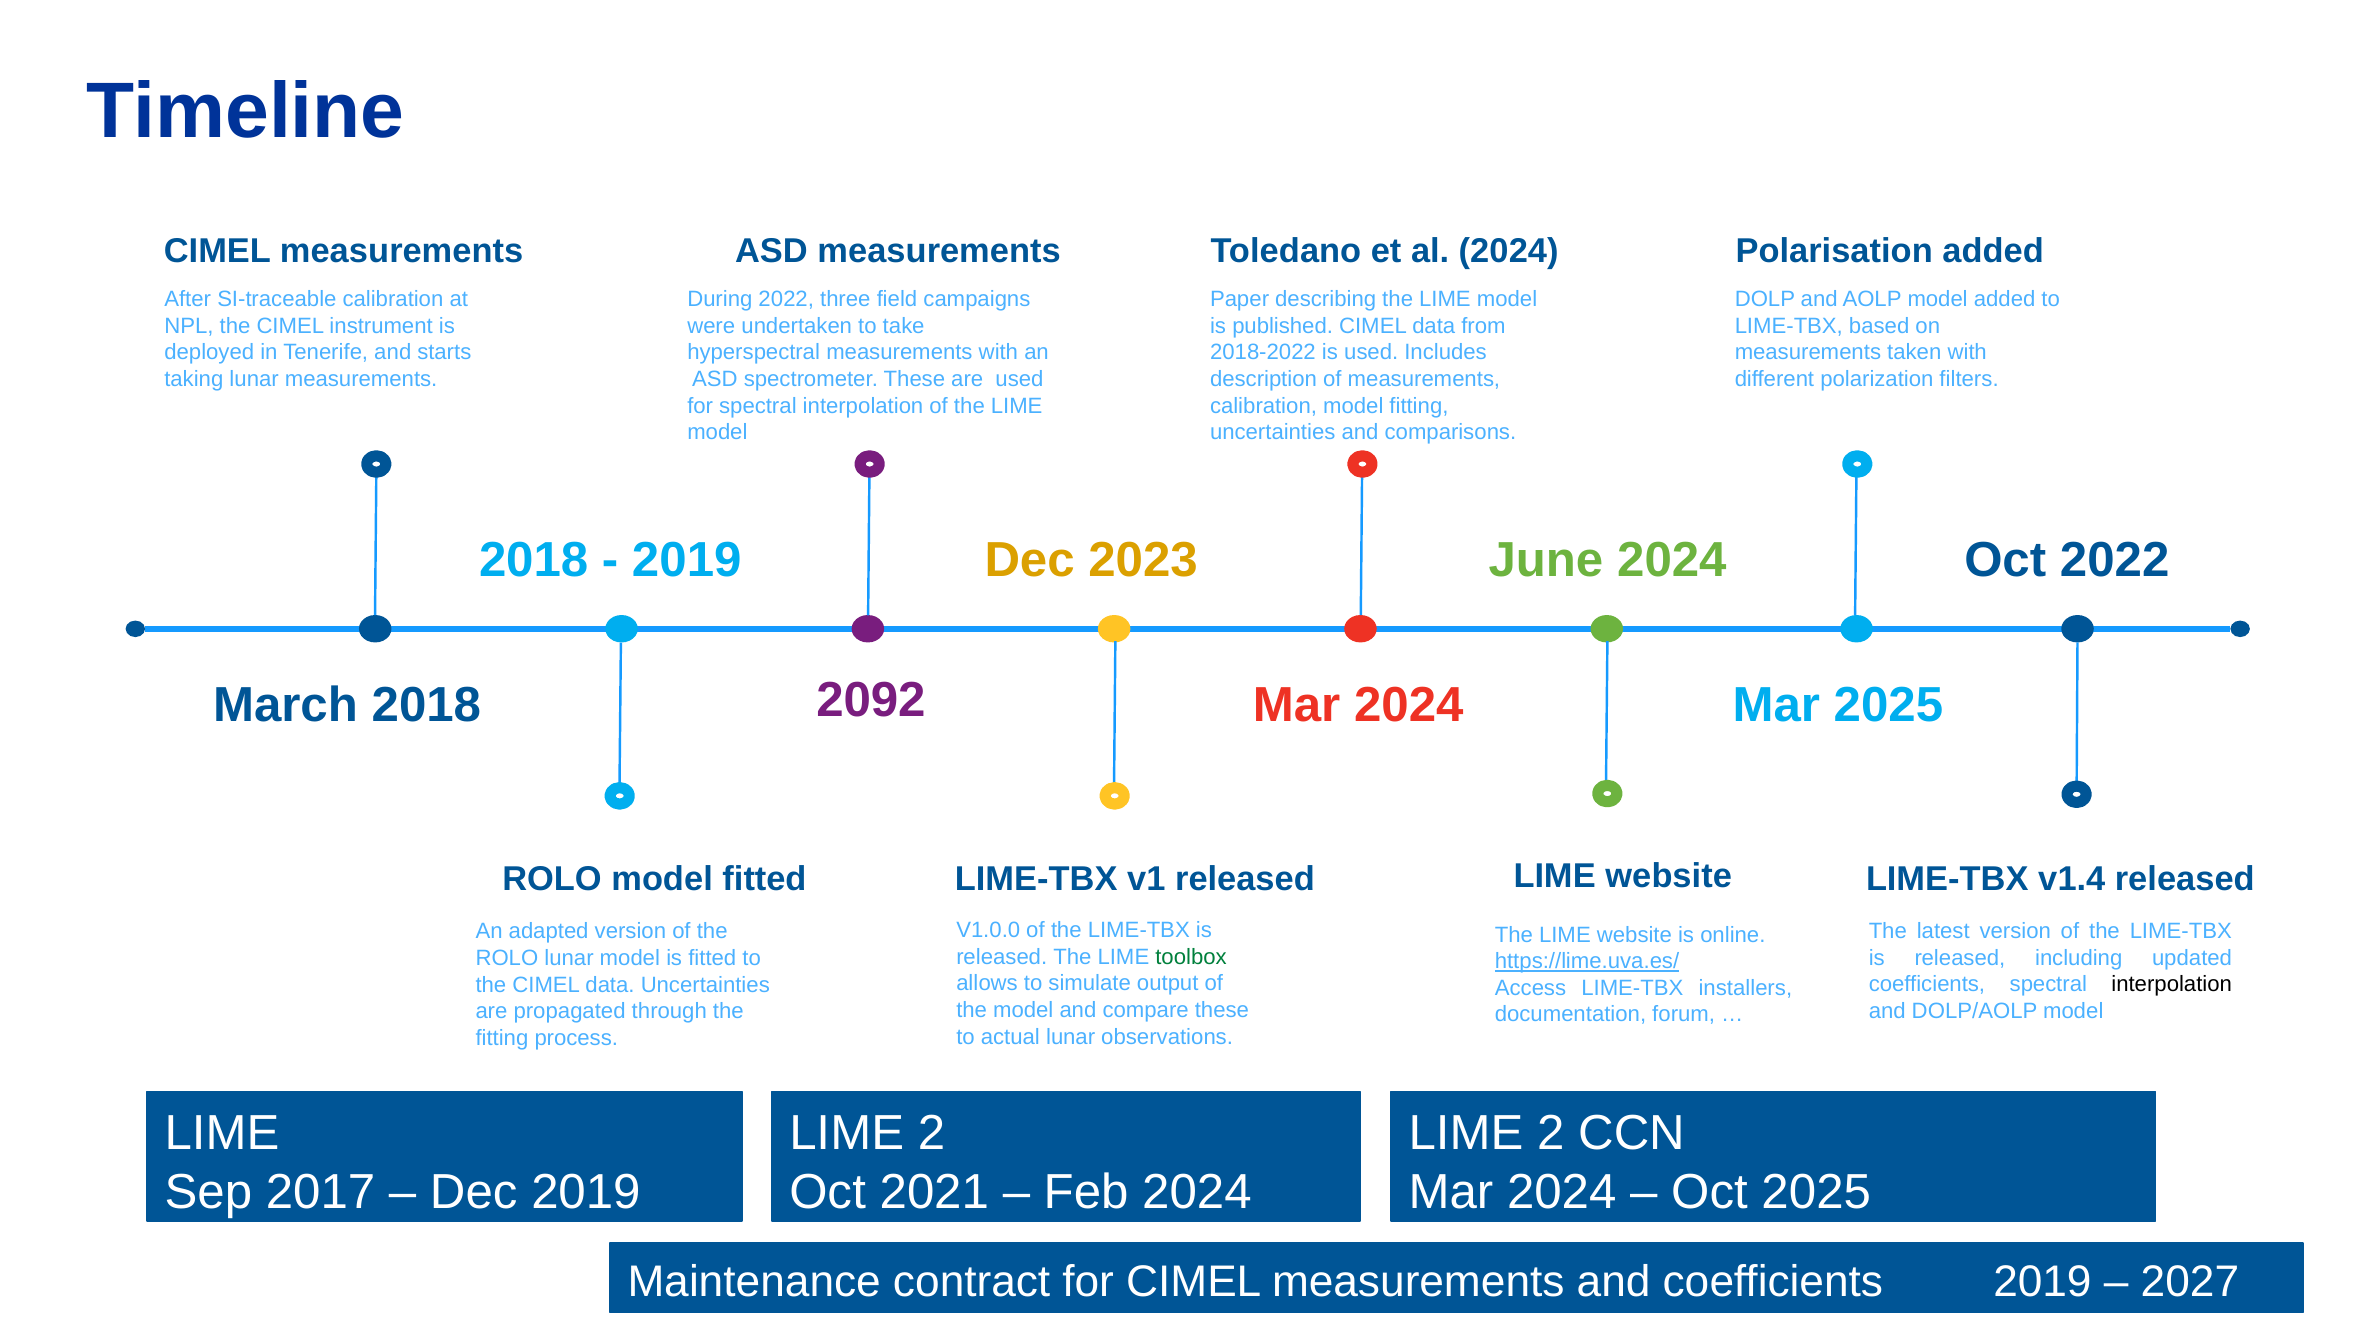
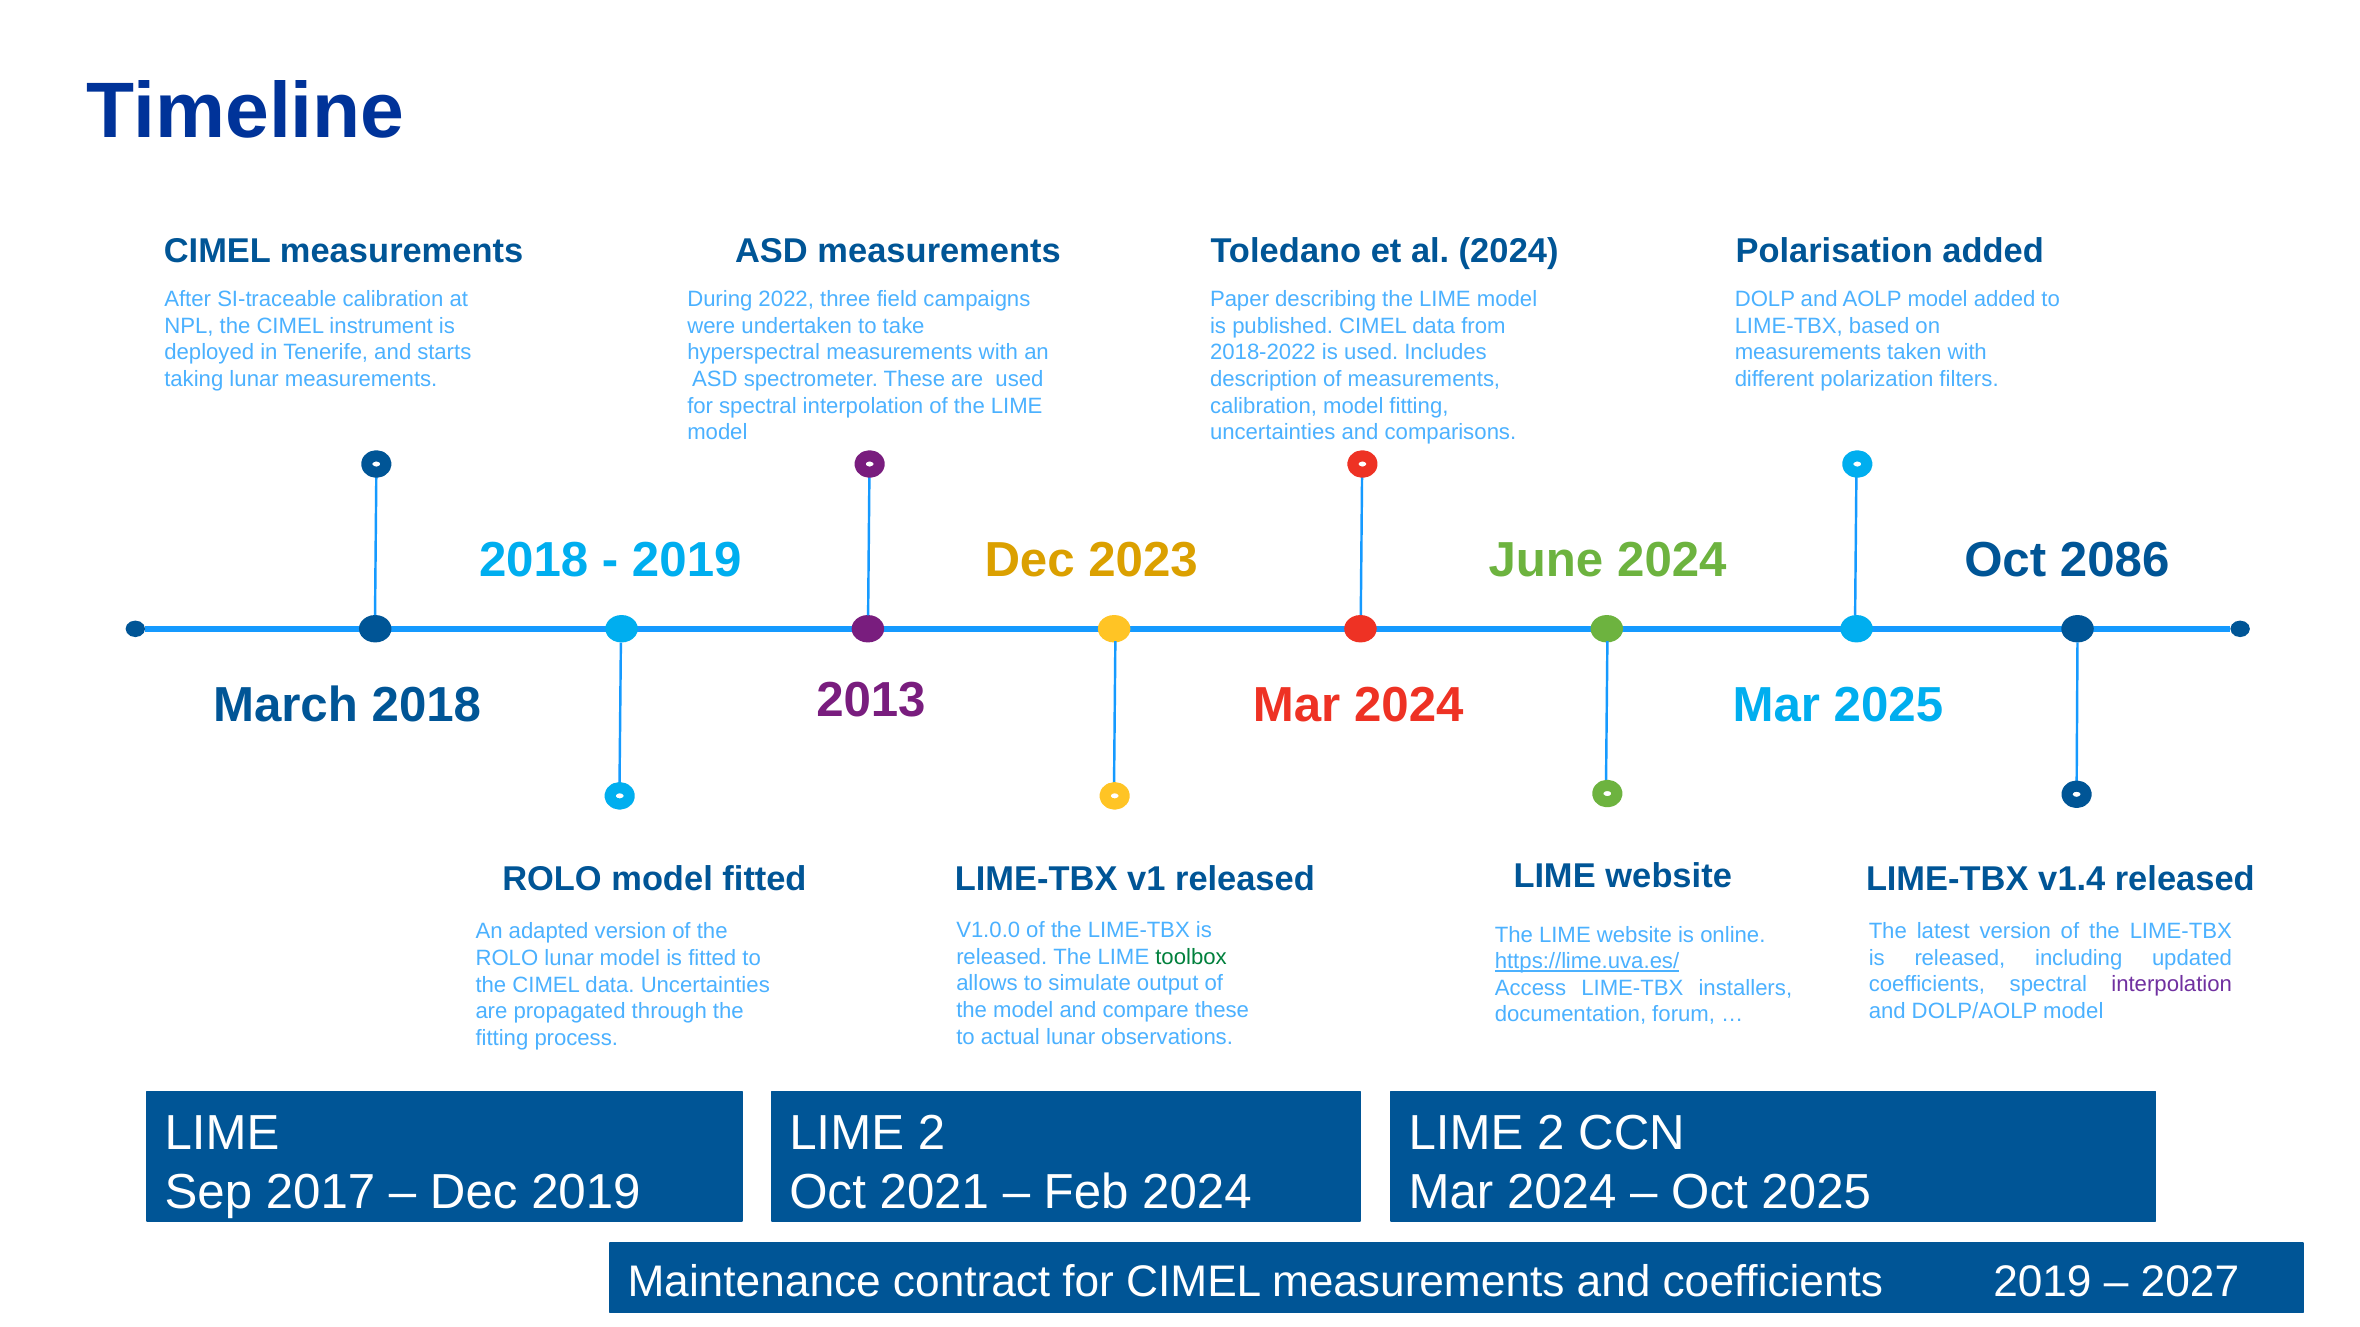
Oct 2022: 2022 -> 2086 (2115, 560)
2092: 2092 -> 2013 (871, 701)
interpolation colour: black -> purple (2172, 985)
